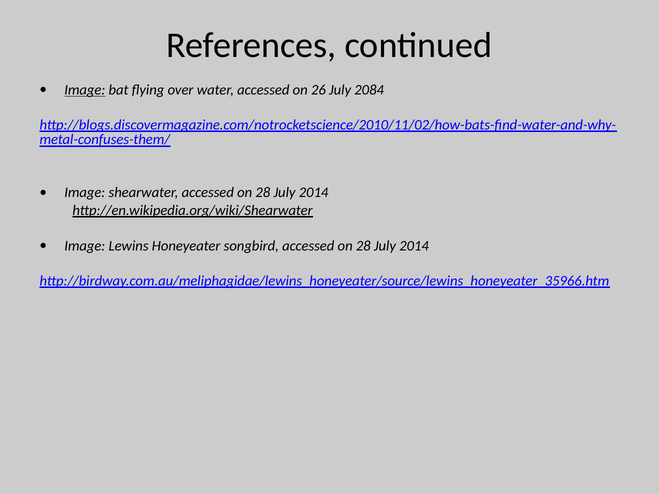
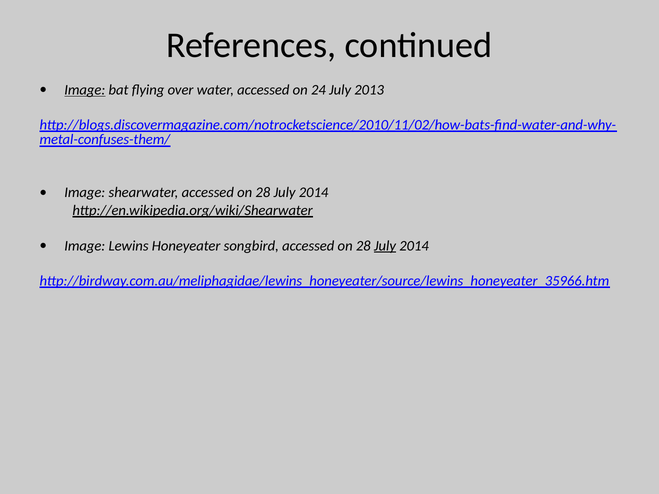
26: 26 -> 24 (318, 90)
2084: 2084 -> 2013 (369, 90)
July underline: none -> present (385, 246)
